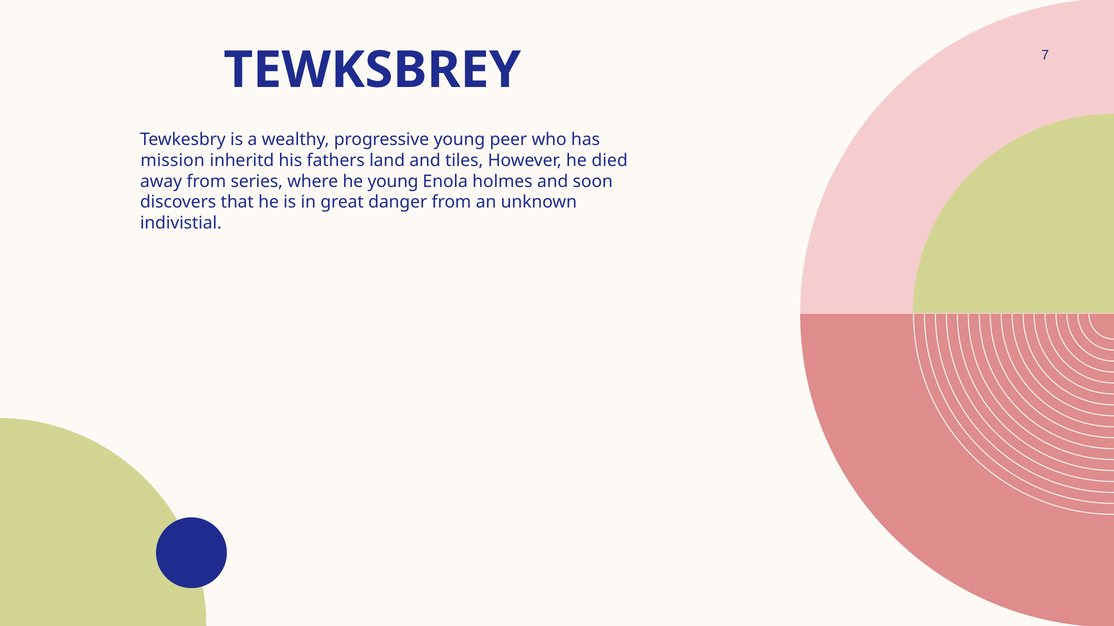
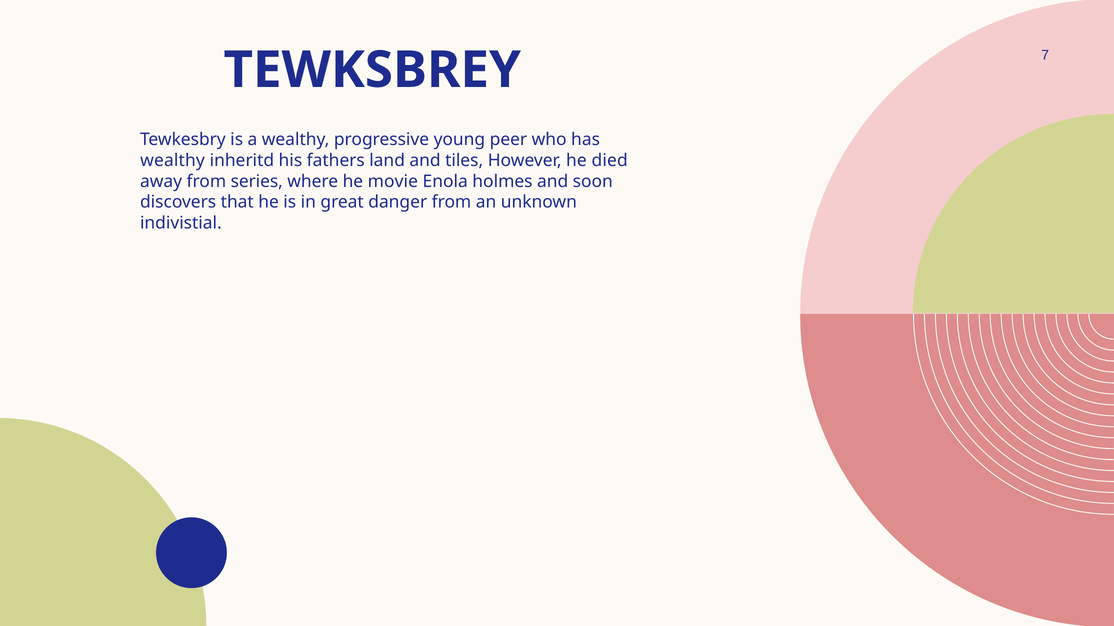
mission: mission -> wealthy (173, 161)
he young: young -> movie (393, 181)
